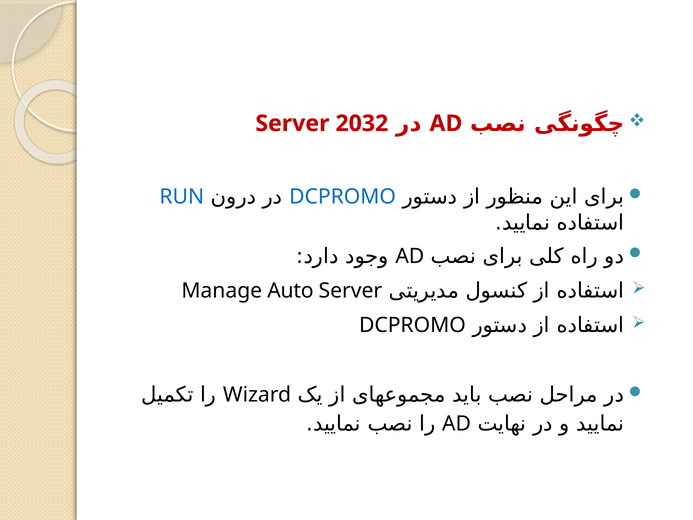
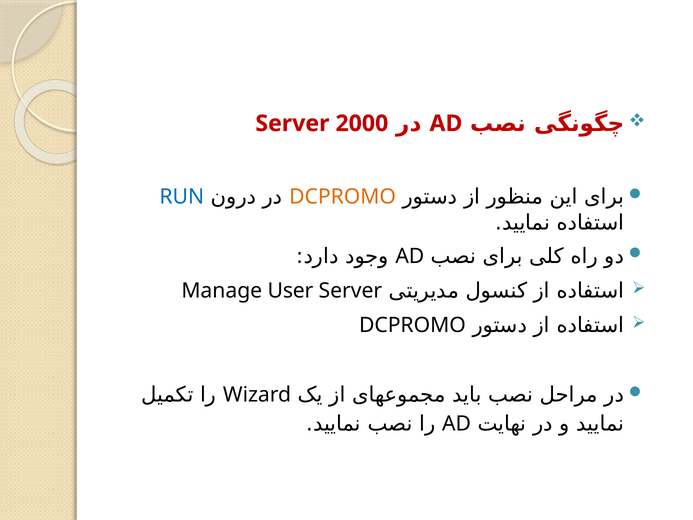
2032: 2032 -> 2000 (362, 123)
DCPROMO colour: blue -> orange (343, 197)
Auto: Auto -> User (290, 291)
